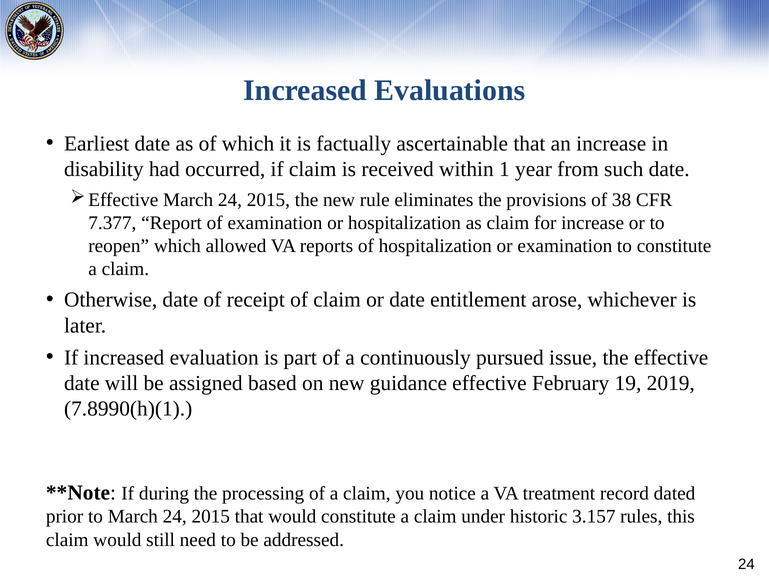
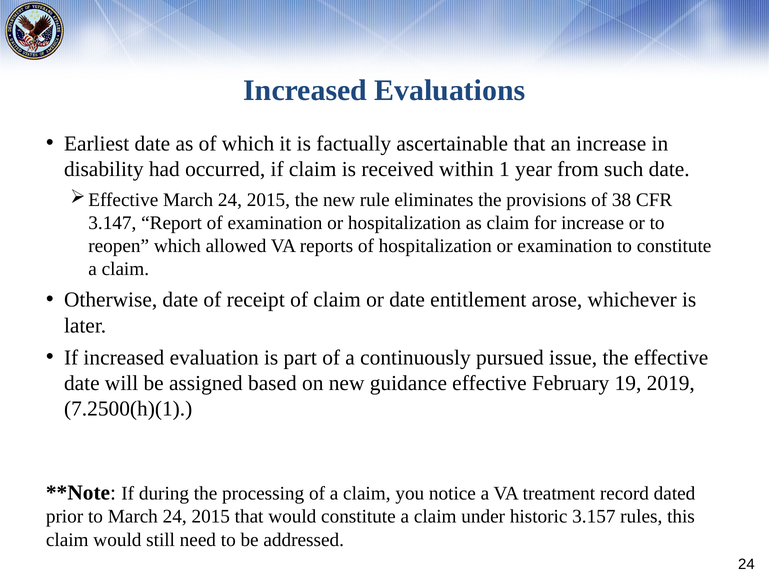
7.377: 7.377 -> 3.147 (112, 223)
7.8990(h)(1: 7.8990(h)(1 -> 7.2500(h)(1 (128, 409)
